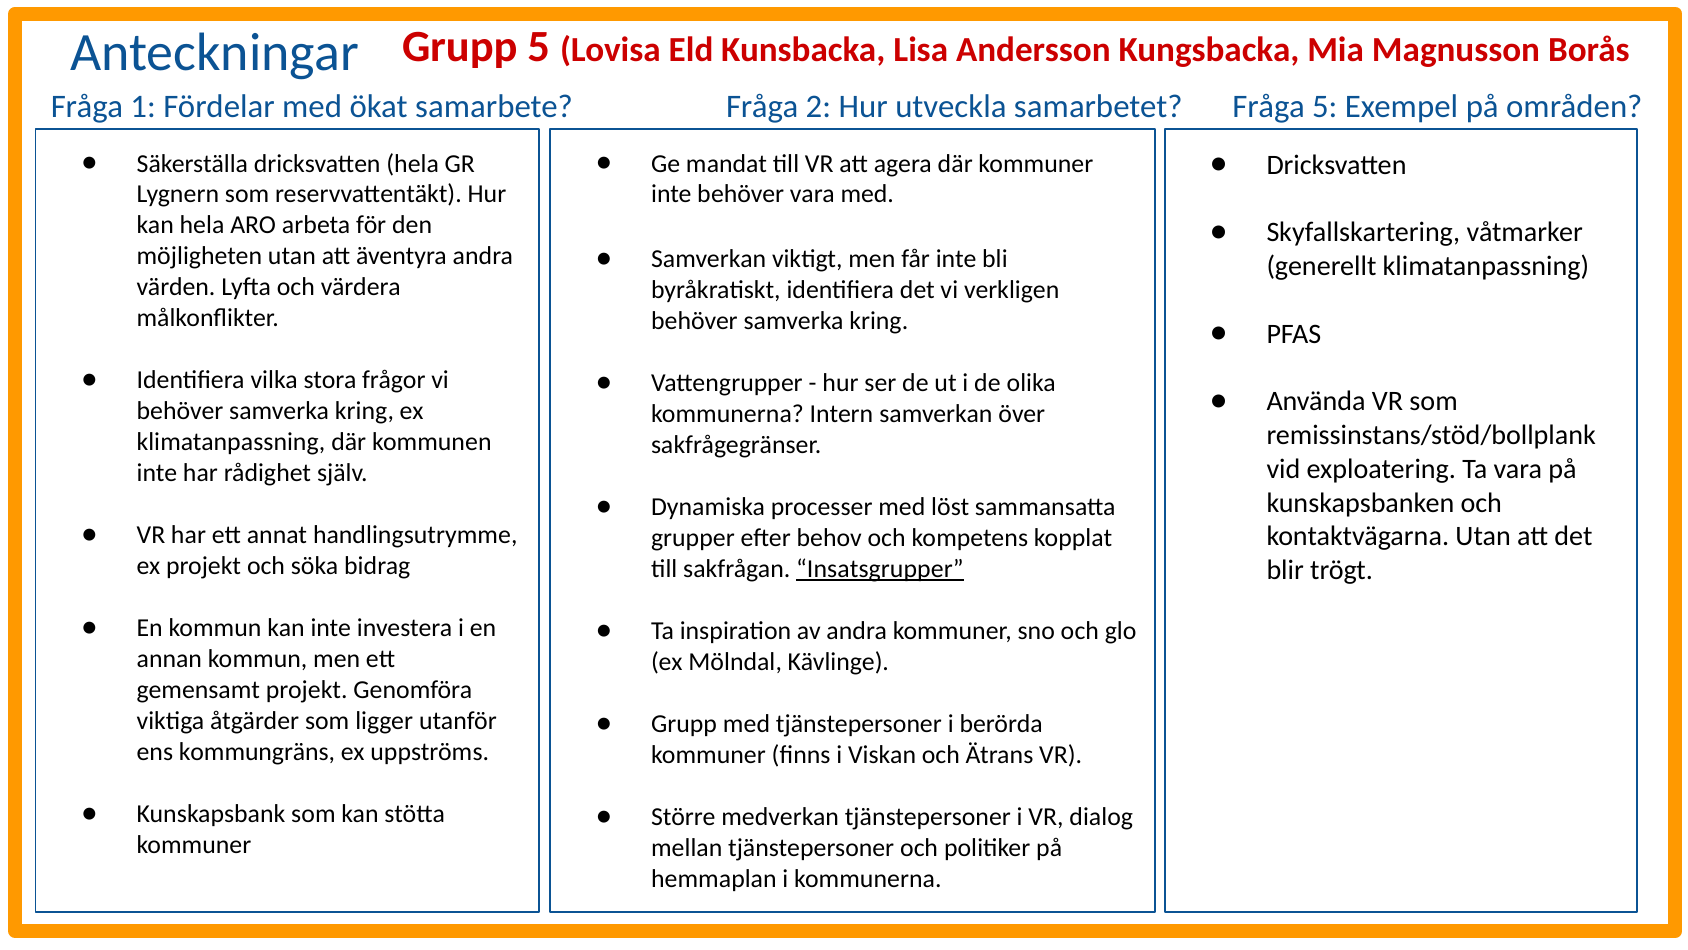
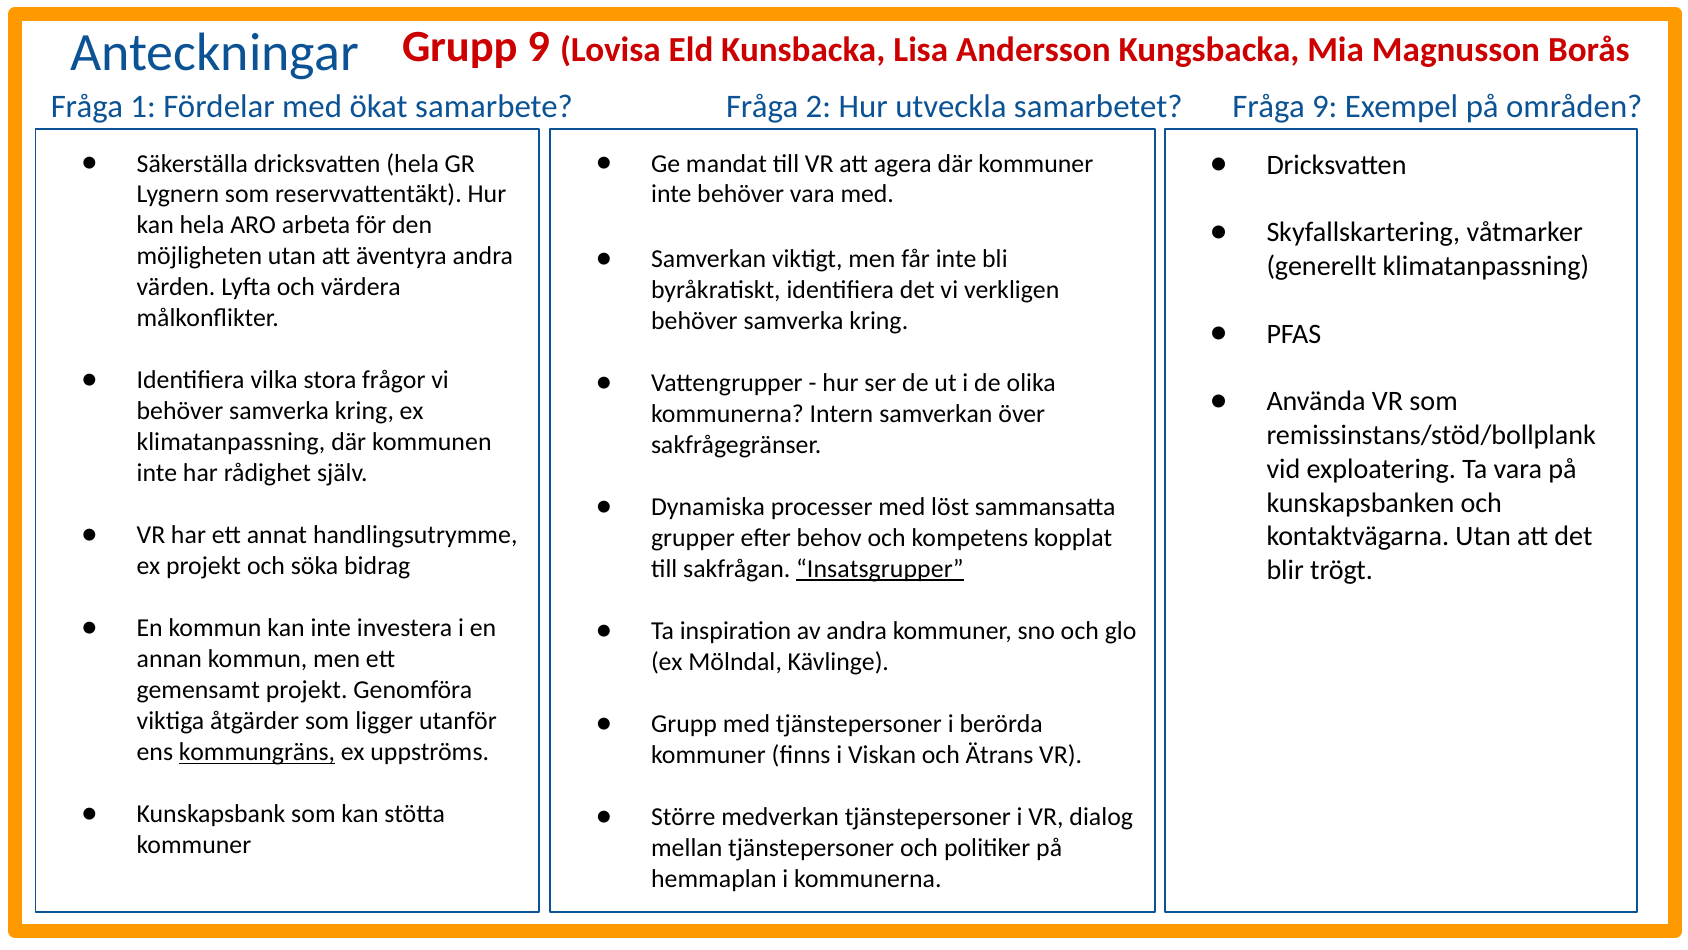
Grupp 5: 5 -> 9 (539, 47)
5: 5 -> 9 (1325, 107)
kommungräns underline: none -> present (257, 752)
